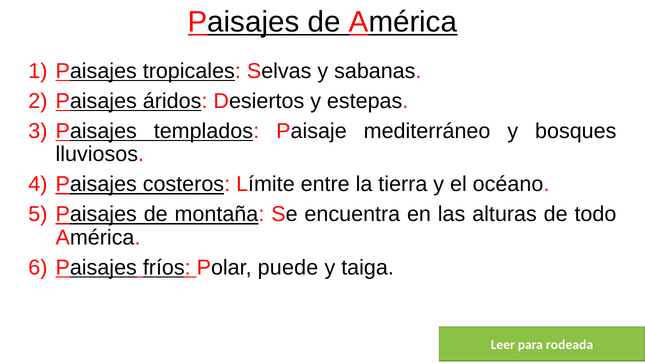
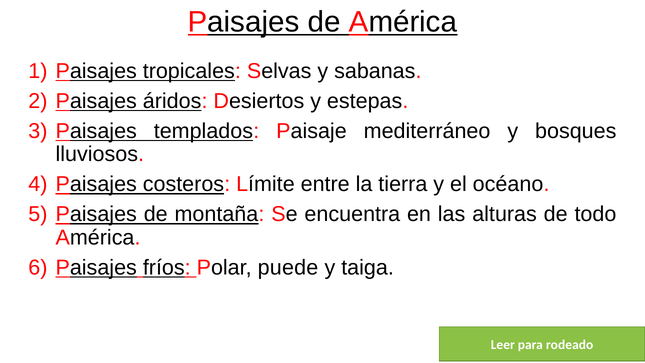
rodeada: rodeada -> rodeado (570, 345)
